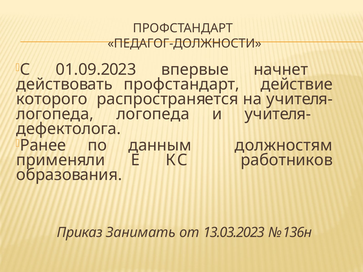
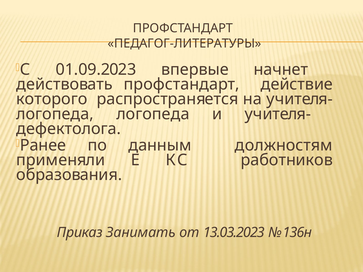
ПЕДАГОГ-ДОЛЖНОСТИ: ПЕДАГОГ-ДОЛЖНОСТИ -> ПЕДАГОГ-ЛИТЕРАТУРЫ (185, 43)
